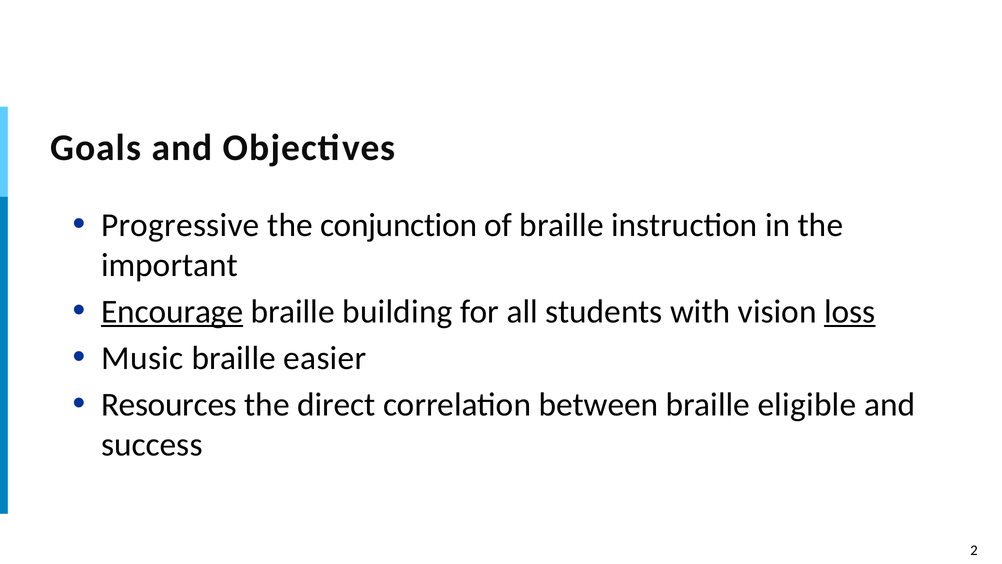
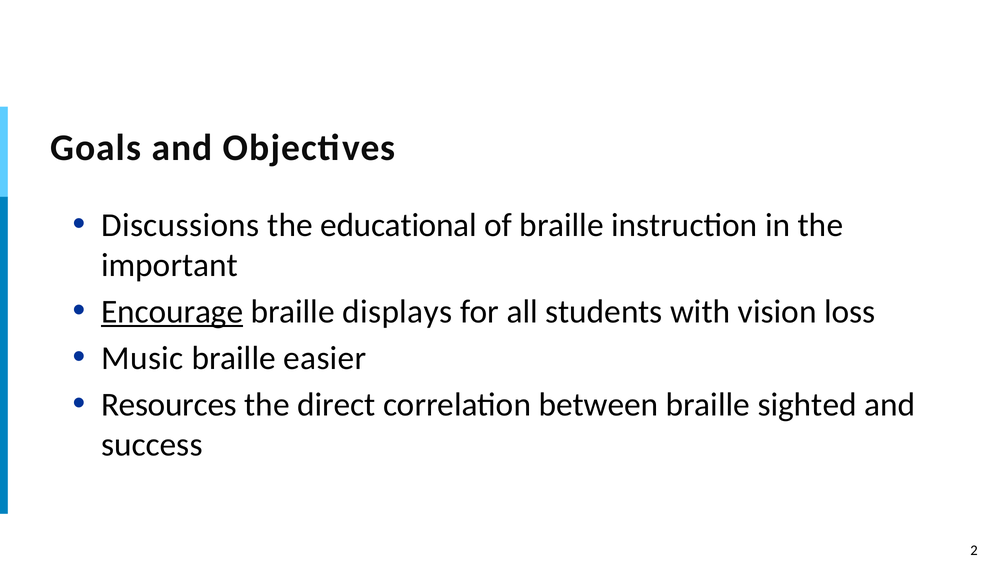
Progressive: Progressive -> Discussions (180, 225)
conjunction: conjunction -> educational (399, 225)
building: building -> displays (397, 312)
loss underline: present -> none (850, 312)
eligible: eligible -> sighted (807, 404)
